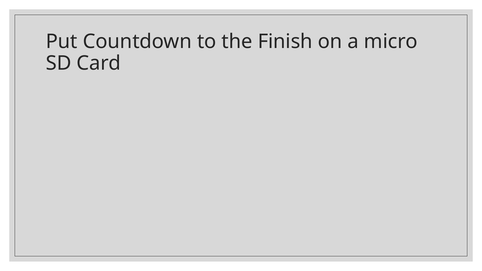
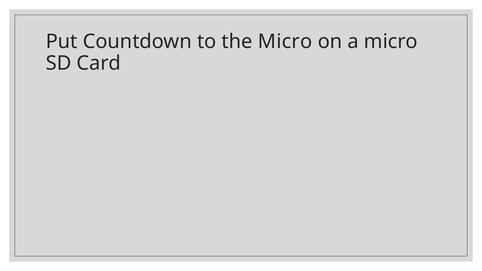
the Finish: Finish -> Micro (285, 42)
